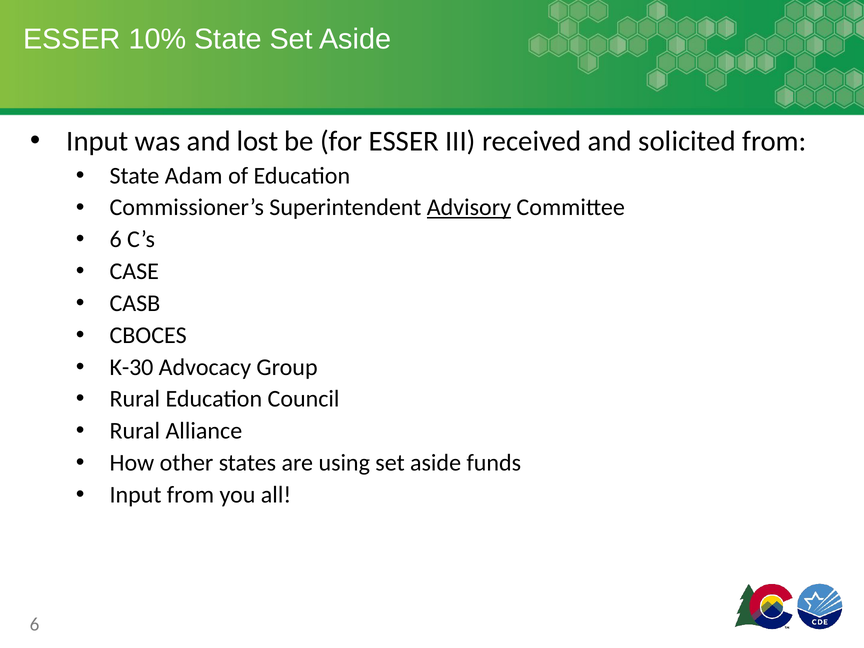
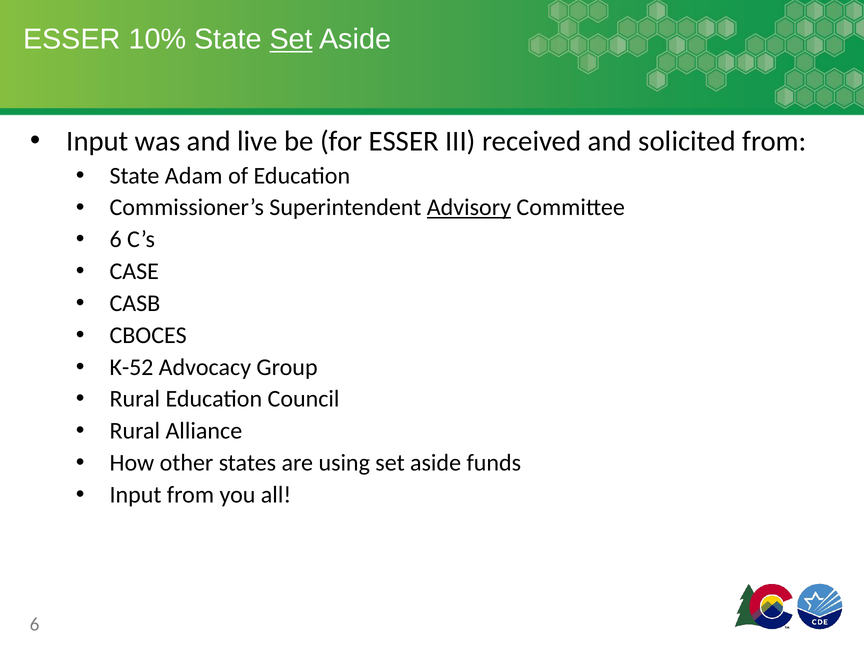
Set underline: none -> present (291, 39)
lost: lost -> live (258, 141)
K-30: K-30 -> K-52 (131, 367)
